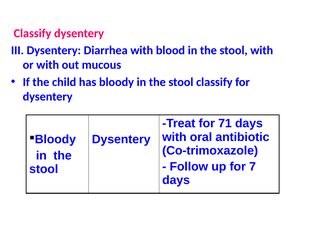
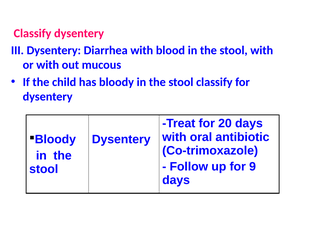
71: 71 -> 20 (225, 123)
7: 7 -> 9 (253, 166)
